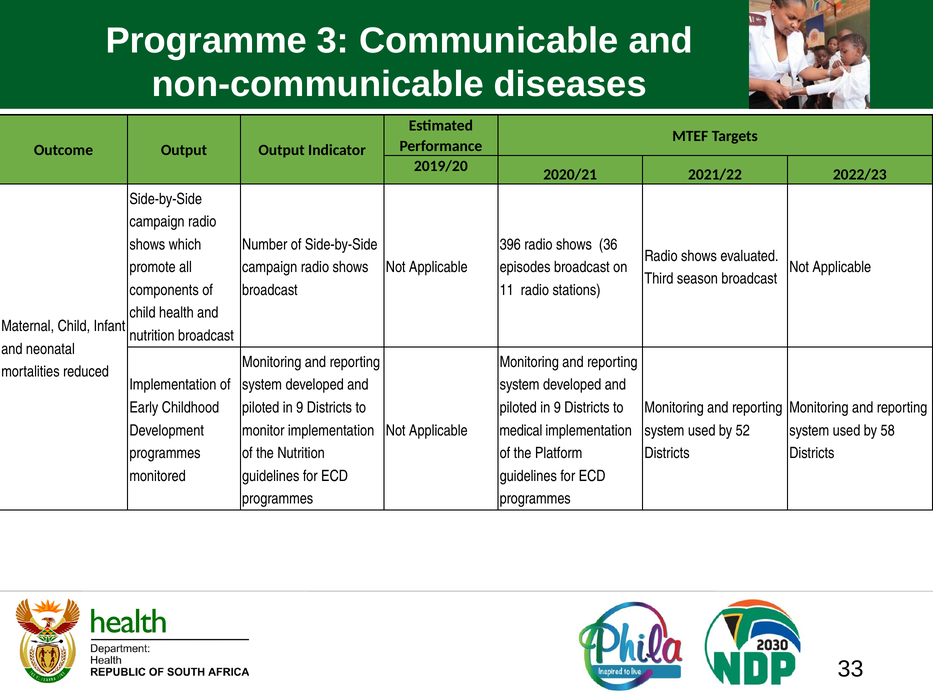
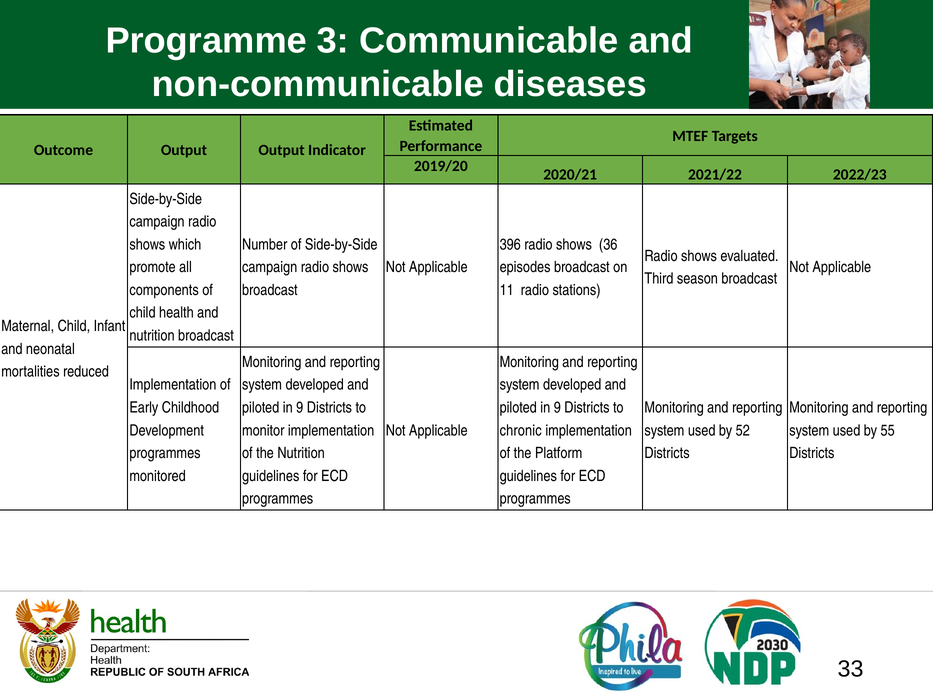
medical: medical -> chronic (521, 430)
58: 58 -> 55 (888, 430)
